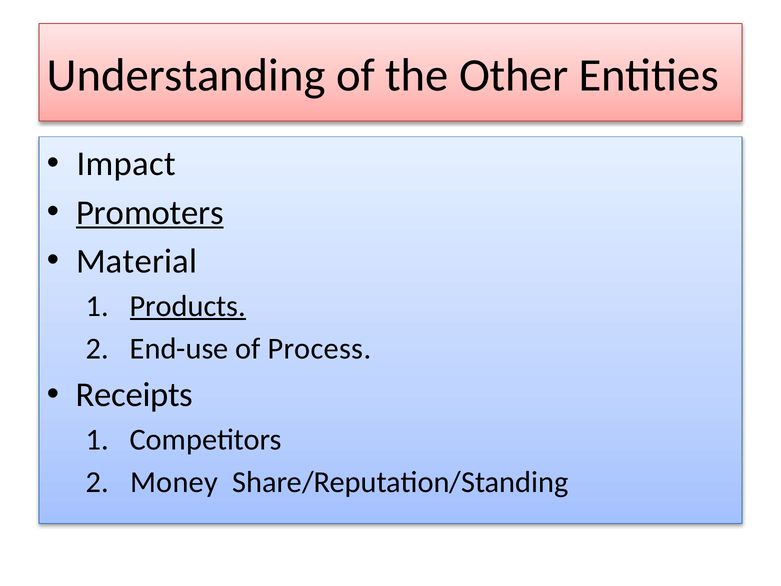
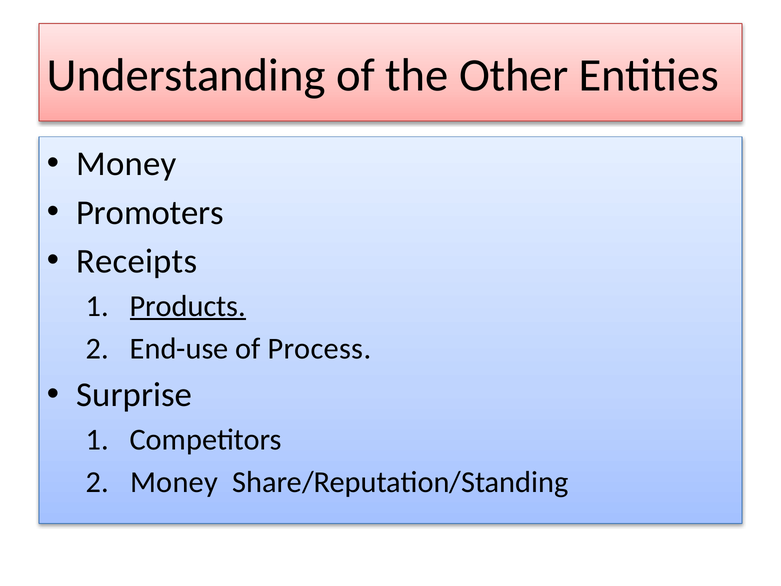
Impact: Impact -> Money (126, 164)
Promoters underline: present -> none (150, 213)
Material: Material -> Receipts (137, 261)
Receipts: Receipts -> Surprise (134, 395)
